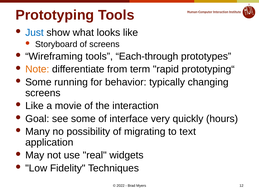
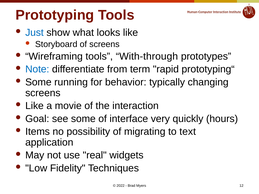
Each-through: Each-through -> With-through (147, 56)
Note colour: orange -> blue (37, 69)
Many: Many -> Items (38, 132)
